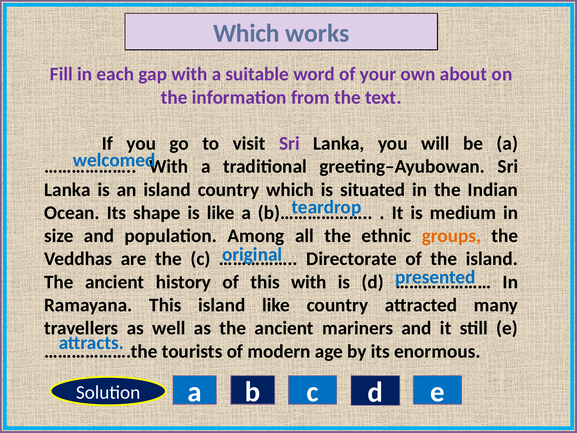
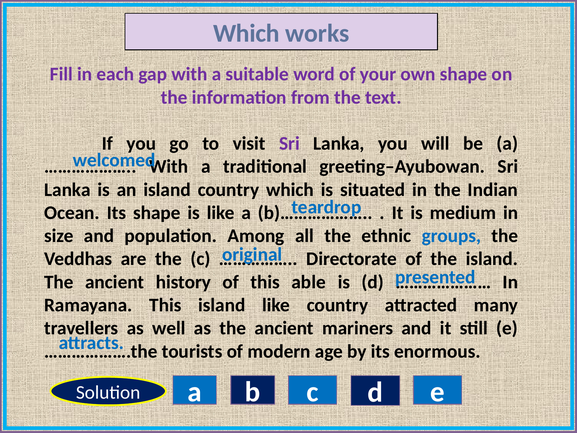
own about: about -> shape (464, 74)
groups colour: orange -> blue (451, 236)
this with: with -> able (309, 282)
